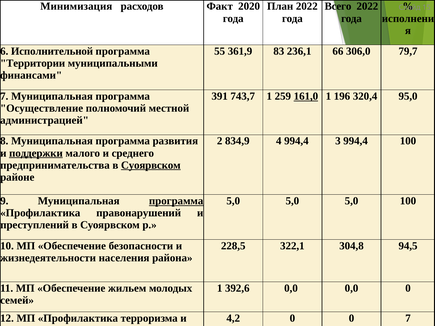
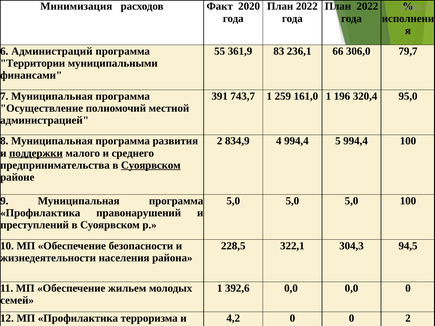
Всего: Всего -> План (338, 6)
Исполнительной: Исполнительной -> Администраций (52, 51)
161,0 underline: present -> none (306, 96)
3: 3 -> 5 (338, 141)
программа underline: present -> none (176, 201)
304,8: 304,8 -> 304,3 (352, 246)
0 7: 7 -> 2 (408, 318)
